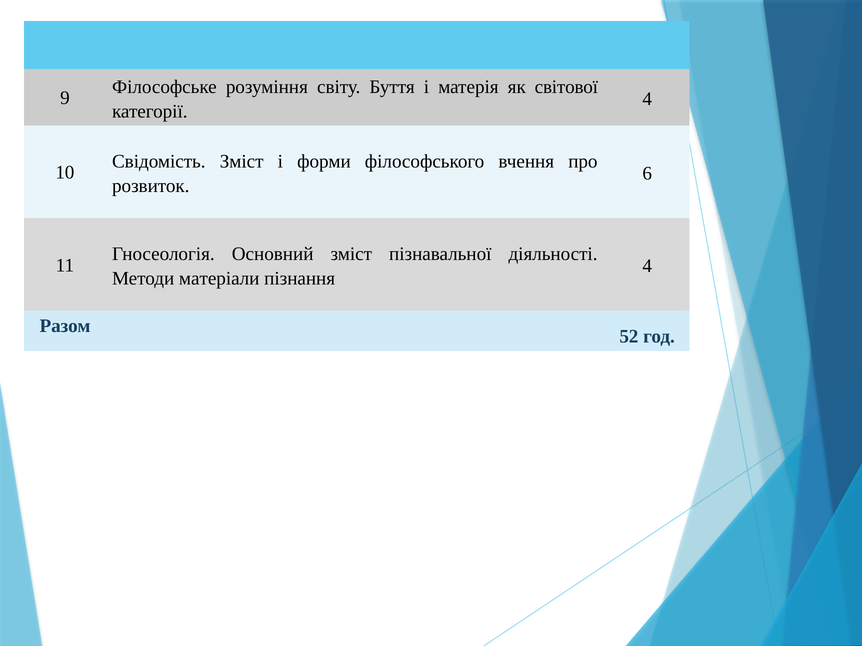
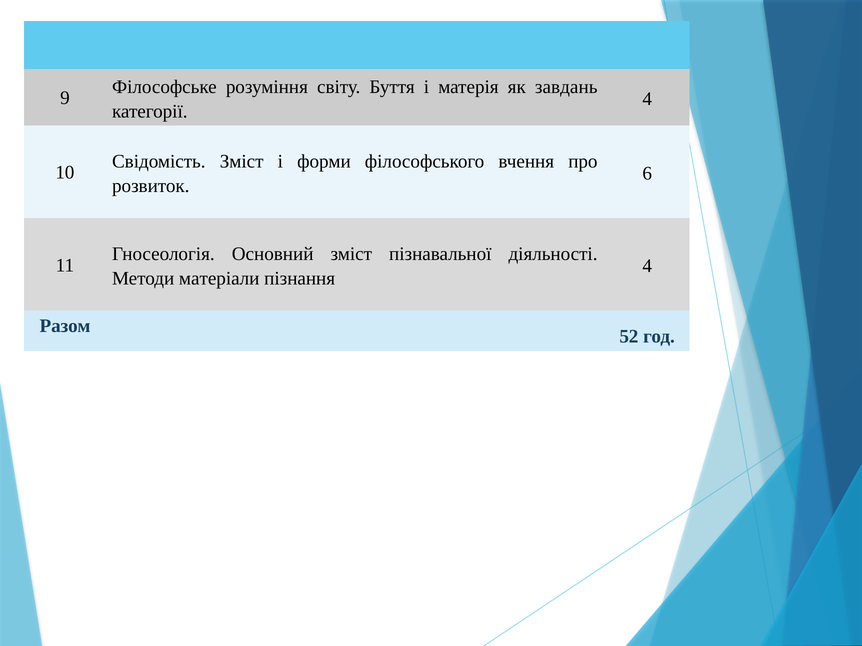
світової: світової -> завдань (566, 87)
